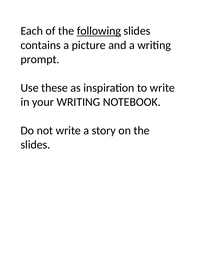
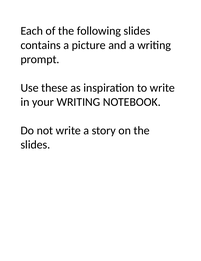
following underline: present -> none (99, 31)
